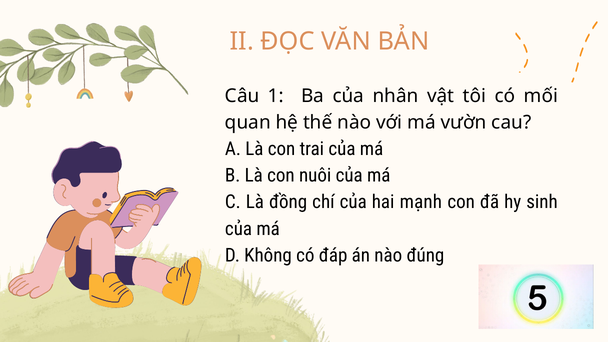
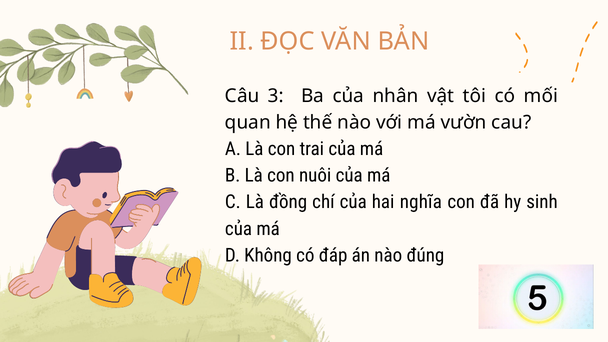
1: 1 -> 3 (276, 96)
mạnh: mạnh -> nghĩa (421, 202)
